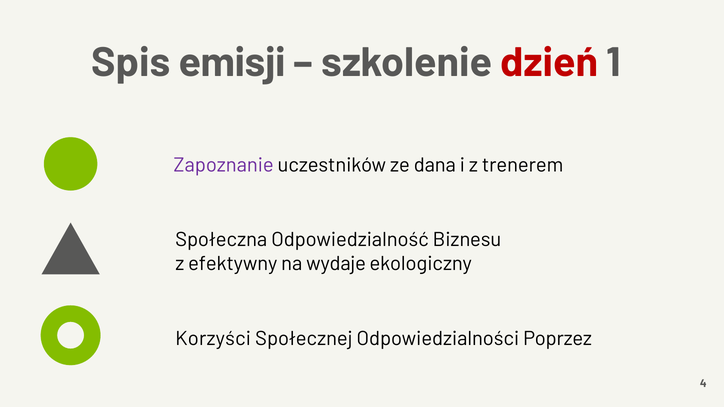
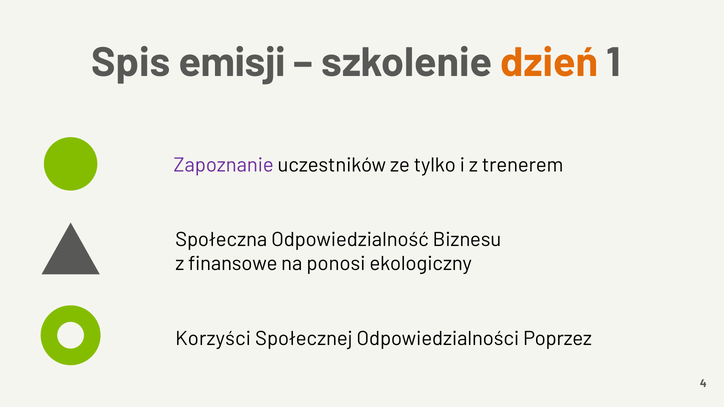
dzień colour: red -> orange (549, 63)
dana: dana -> tylko (435, 165)
efektywny: efektywny -> finansowe (233, 264)
wydaje: wydaje -> ponosi (336, 264)
